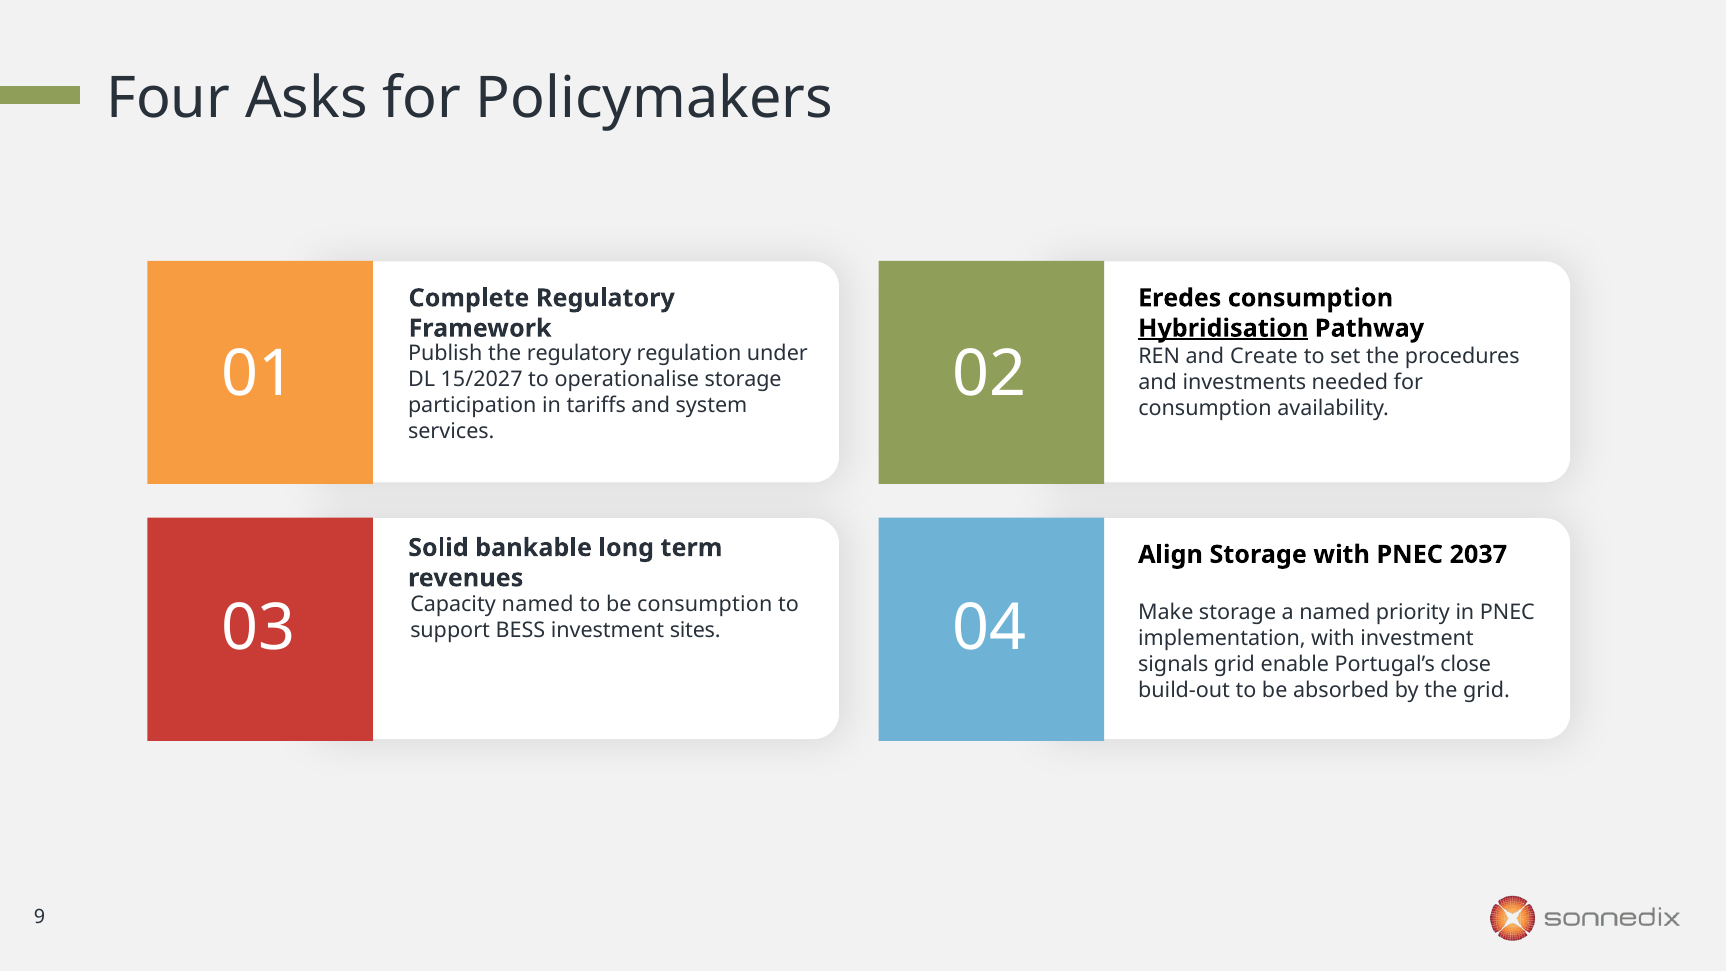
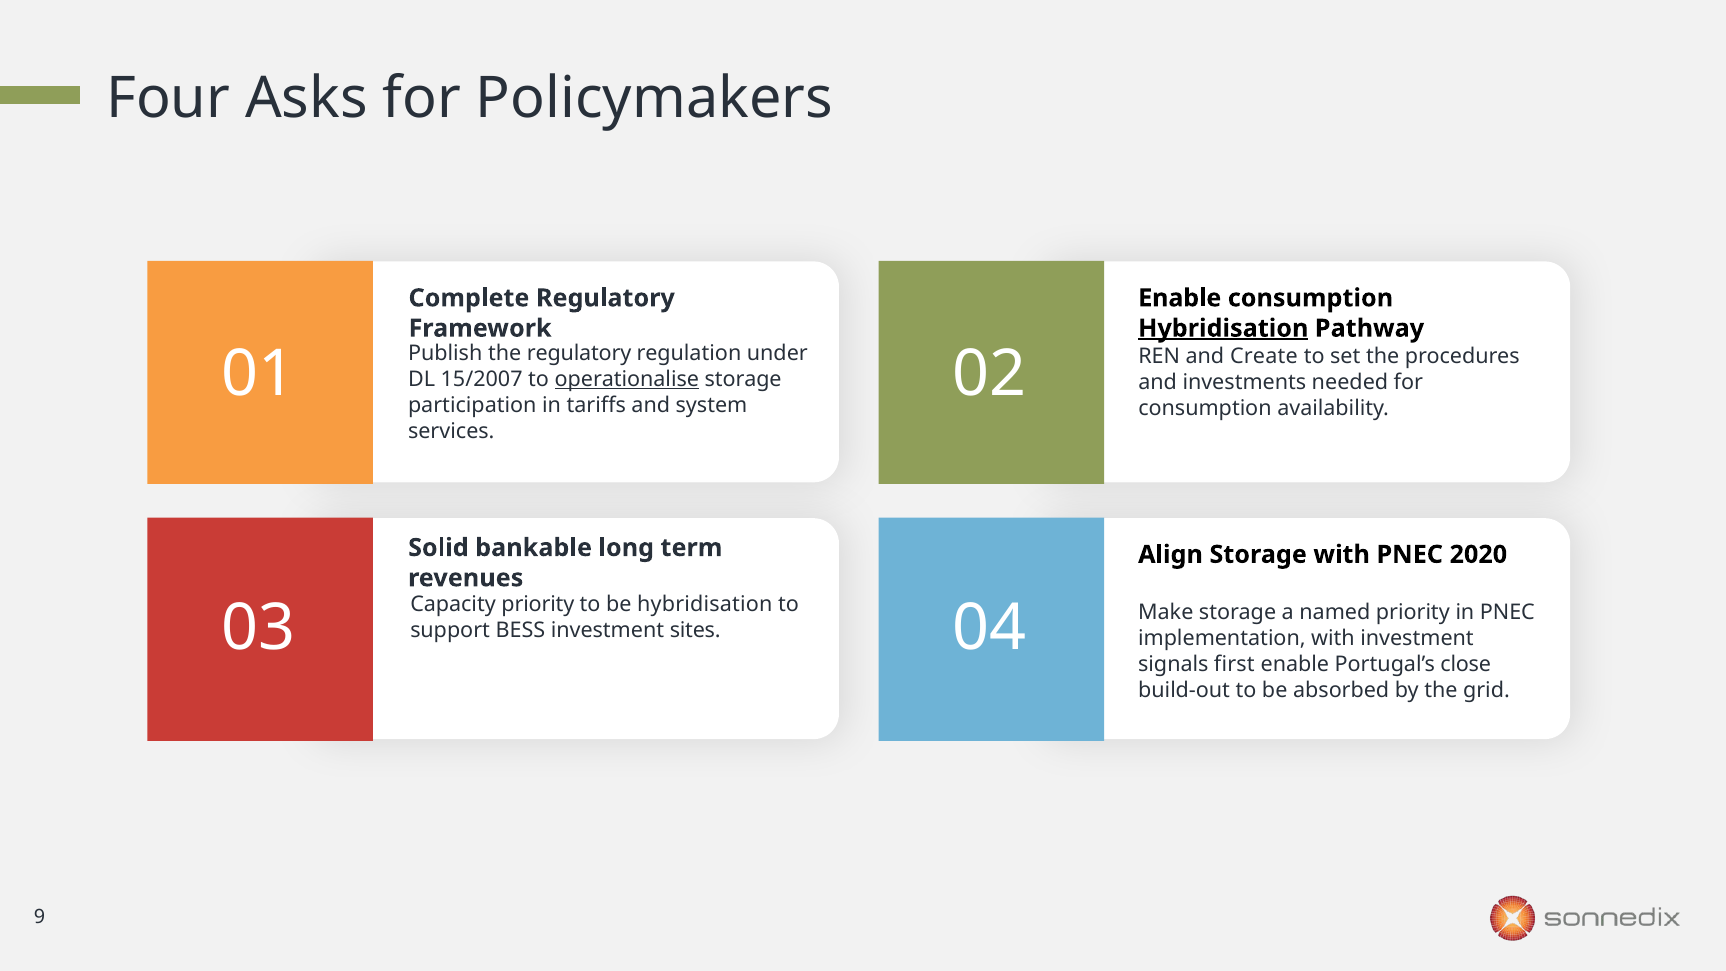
Eredes: Eredes -> Enable (1180, 298)
15/2027: 15/2027 -> 15/2007 (482, 379)
operationalise underline: none -> present (627, 379)
2037: 2037 -> 2020 (1478, 554)
Capacity named: named -> priority (538, 604)
be consumption: consumption -> hybridisation (705, 604)
signals grid: grid -> first (1234, 664)
